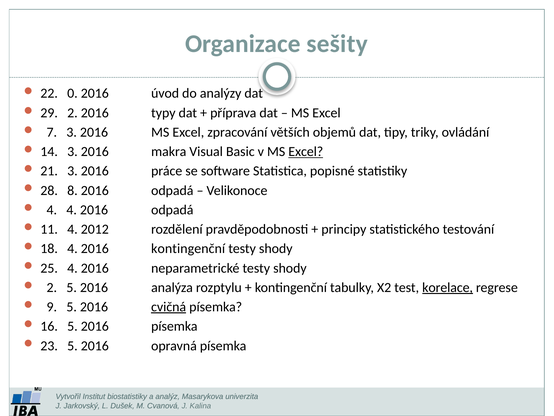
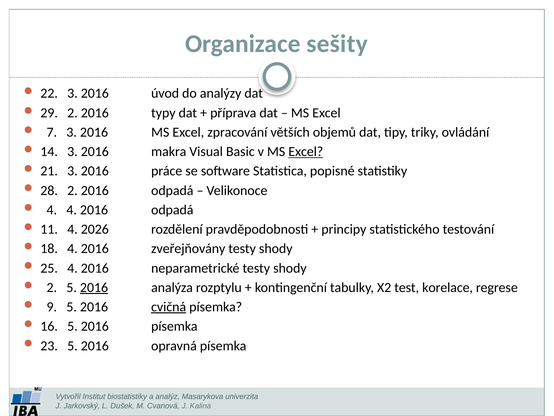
22 0: 0 -> 3 (72, 93)
28 8: 8 -> 2 (72, 190)
2012: 2012 -> 2026 (95, 229)
2016 kontingenční: kontingenční -> zveřejňovány (188, 248)
2016 underline: none -> present (94, 287)
korelace underline: present -> none (448, 287)
